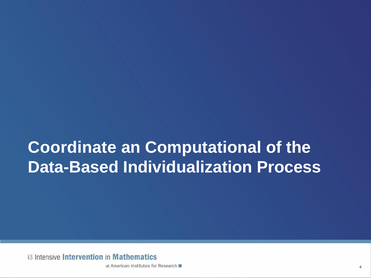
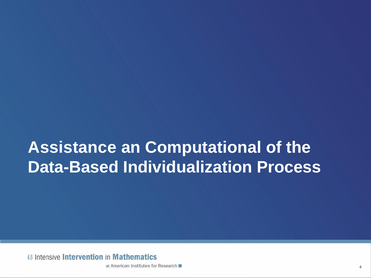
Coordinate: Coordinate -> Assistance (72, 148)
